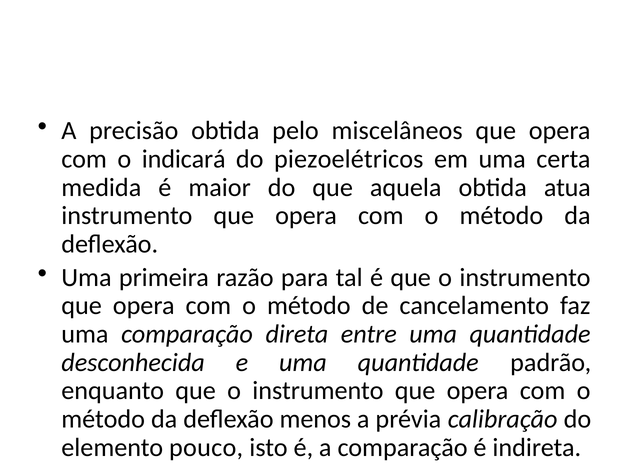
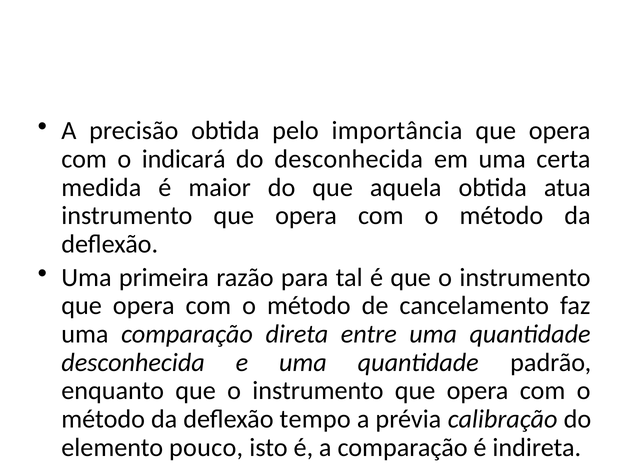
miscelâneos: miscelâneos -> importância (397, 131)
do piezoelétricos: piezoelétricos -> desconhecida (349, 159)
menos: menos -> tempo (315, 419)
